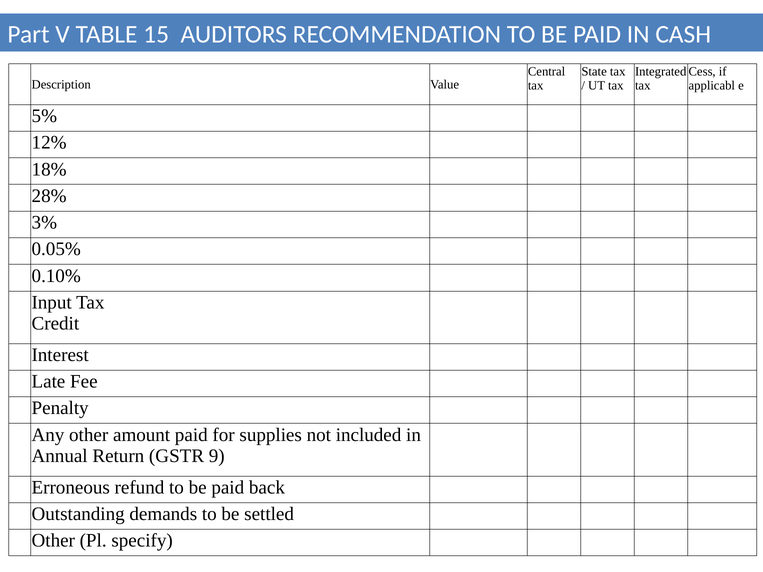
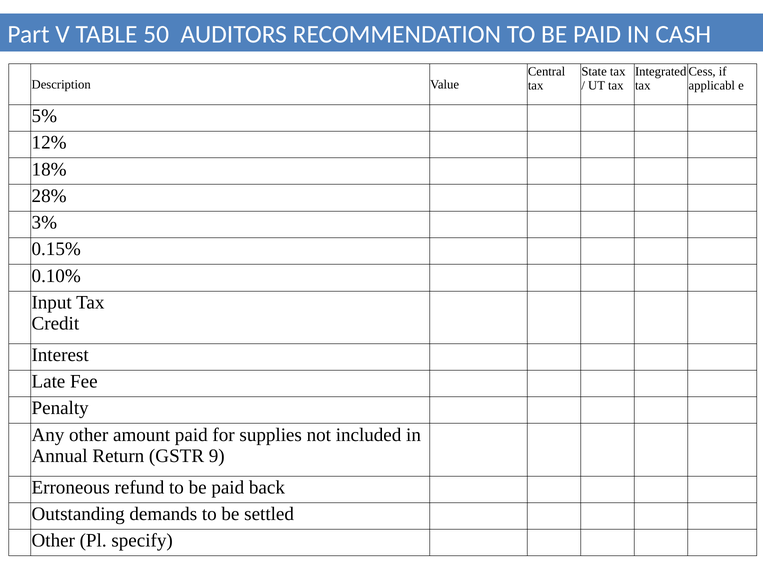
15: 15 -> 50 (156, 34)
0.05%: 0.05% -> 0.15% (56, 249)
